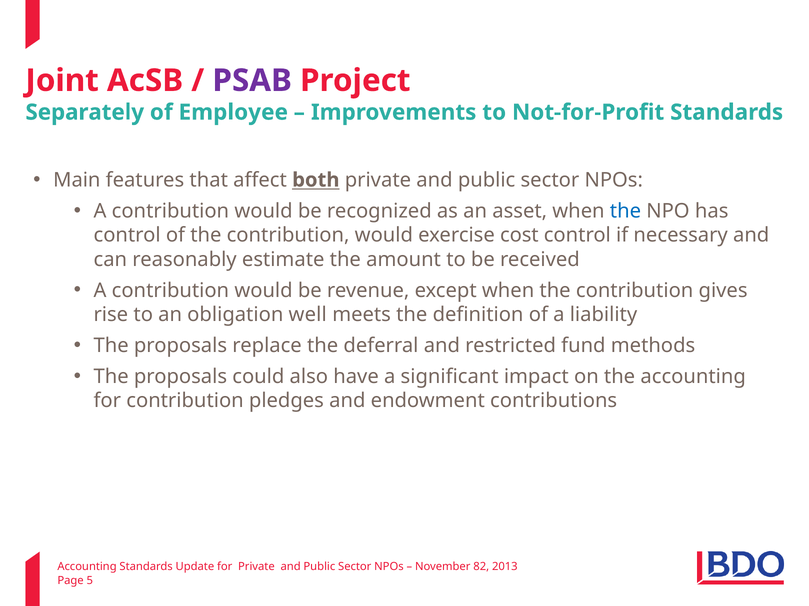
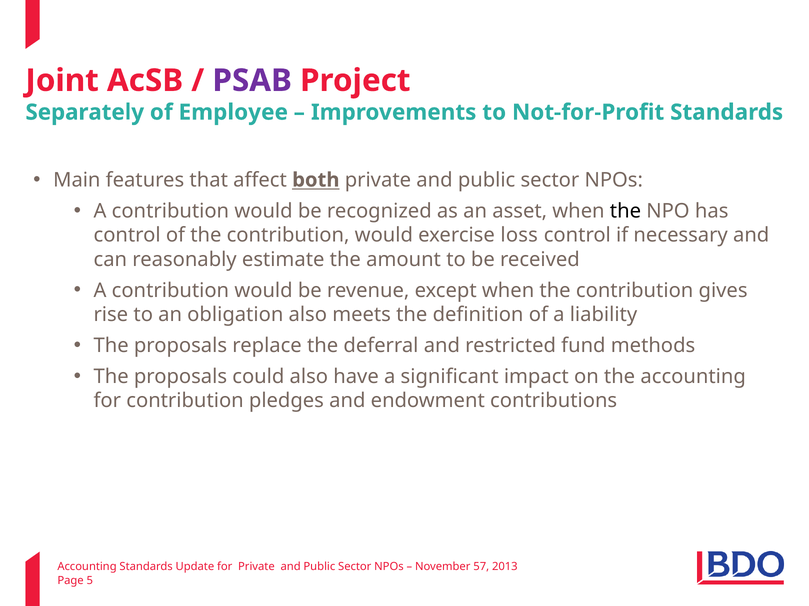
the colour: blue -> black (625, 211)
cost: cost -> loss (519, 235)
obligation well: well -> also (308, 315)
82: 82 -> 57 (481, 567)
